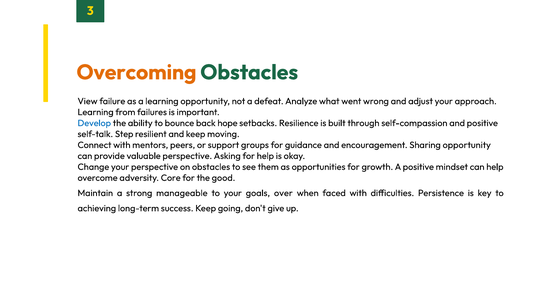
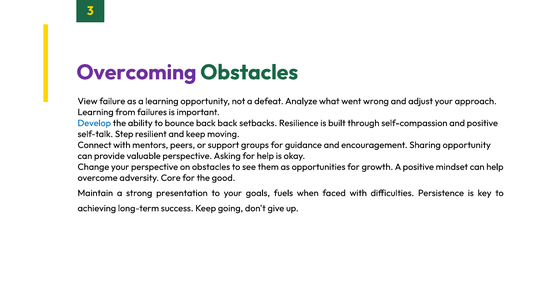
Overcoming colour: orange -> purple (136, 72)
back hope: hope -> back (227, 123)
manageable: manageable -> presentation (182, 193)
over: over -> fuels (283, 193)
